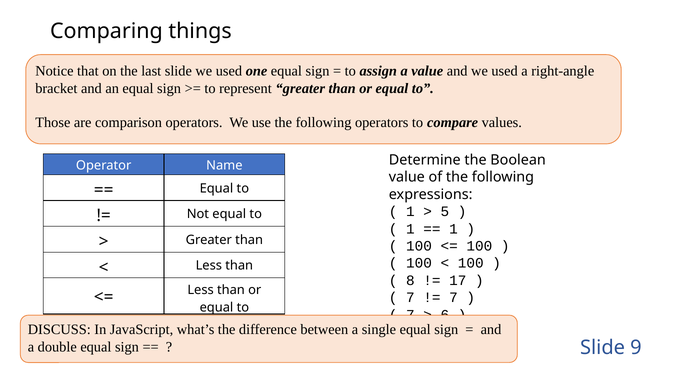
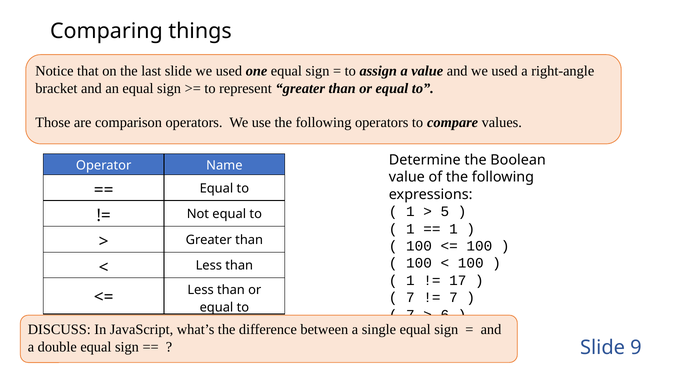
8: 8 -> 1 (410, 280)
